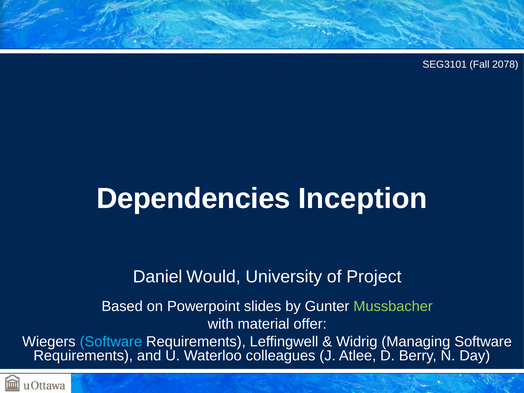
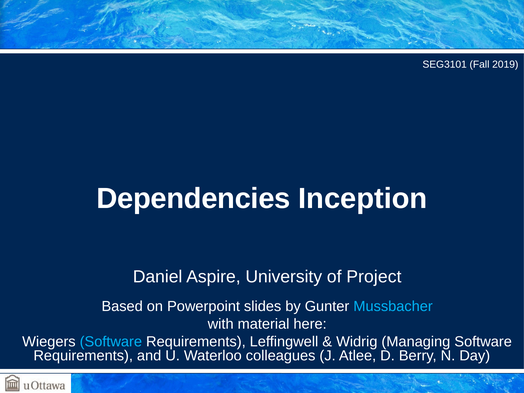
2078: 2078 -> 2019 (505, 64)
Would: Would -> Aspire (213, 277)
Mussbacher colour: light green -> light blue (393, 306)
offer: offer -> here (310, 324)
